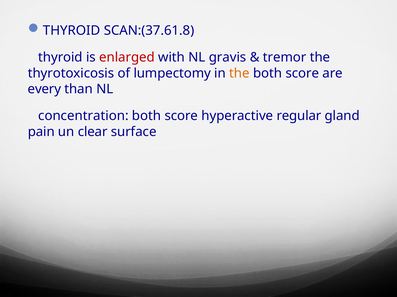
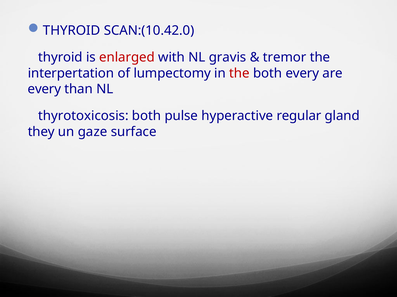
SCAN:(37.61.8: SCAN:(37.61.8 -> SCAN:(10.42.0 (149, 31)
thyrotoxicosis: thyrotoxicosis -> interpertation (71, 73)
the colour: orange -> red (239, 73)
score: score -> every (302, 73)
concentration: concentration -> thyrotoxicosis (83, 116)
score: score -> pulse (181, 116)
pain: pain -> they (41, 132)
clear: clear -> gaze (93, 132)
